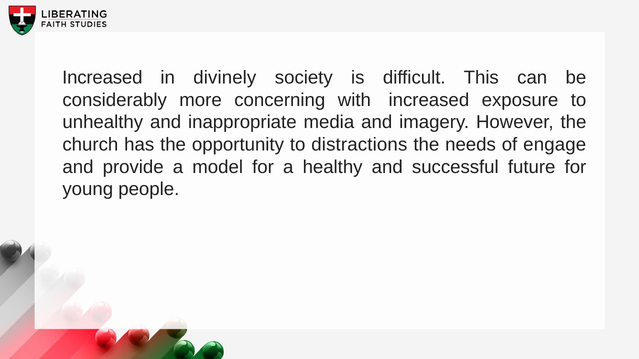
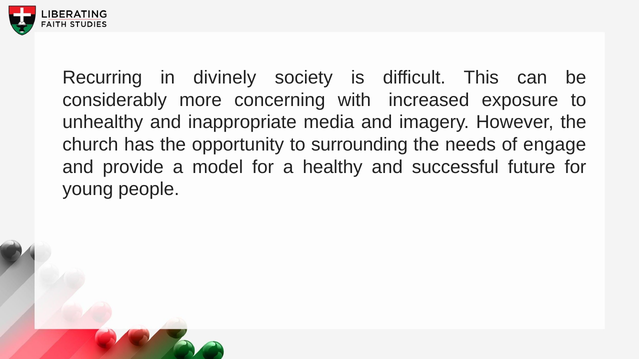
Increased: Increased -> Recurring (102, 78)
distractions: distractions -> surrounding (359, 145)
